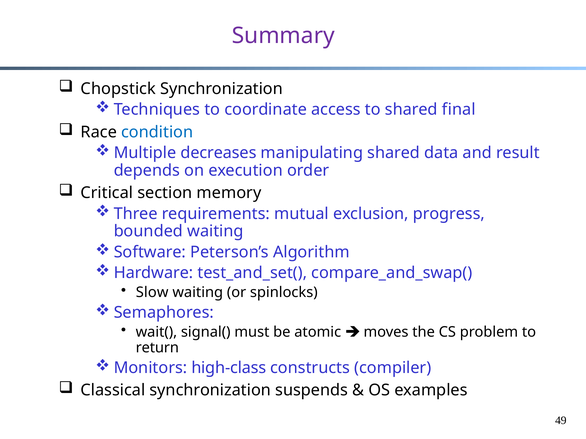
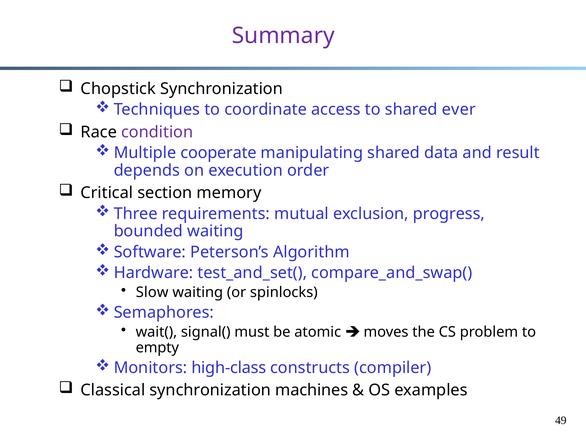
final: final -> ever (459, 110)
condition colour: blue -> purple (157, 132)
decreases: decreases -> cooperate (219, 153)
return: return -> empty (157, 348)
suspends: suspends -> machines (312, 391)
